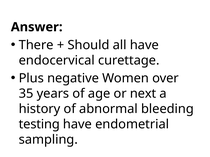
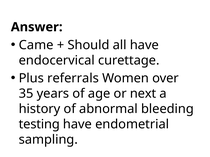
There: There -> Came (36, 45)
negative: negative -> referrals (73, 78)
